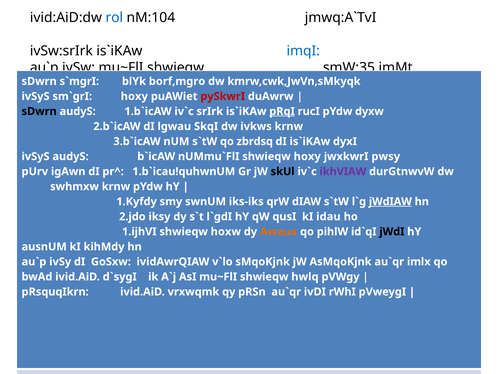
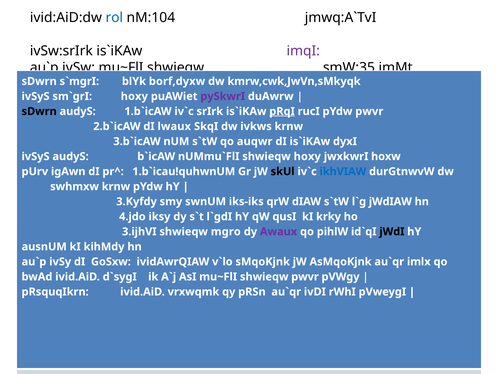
imqI colour: blue -> purple (303, 51)
borf,mgro: borf,mgro -> borf,dyxw (177, 81)
pySkwrI colour: red -> purple (223, 96)
pYdw dyxw: dyxw -> pwvr (369, 111)
lgwau: lgwau -> lwaux (174, 126)
zbrdsq: zbrdsq -> auqwr (255, 141)
pwsy: pwsy -> hoxw (386, 156)
ikhVIAW colour: purple -> blue (343, 171)
1.Kyfdy: 1.Kyfdy -> 3.Kyfdy (137, 201)
jWdIAW underline: present -> none (390, 201)
2.jdo: 2.jdo -> 4.jdo (132, 216)
idau: idau -> krky (329, 216)
1.ijhVI: 1.ijhVI -> 3.ijhVI (139, 231)
hoxw: hoxw -> mgro (226, 231)
Awaux colour: orange -> purple (279, 231)
shwieqw hwlq: hwlq -> pwvr (305, 276)
